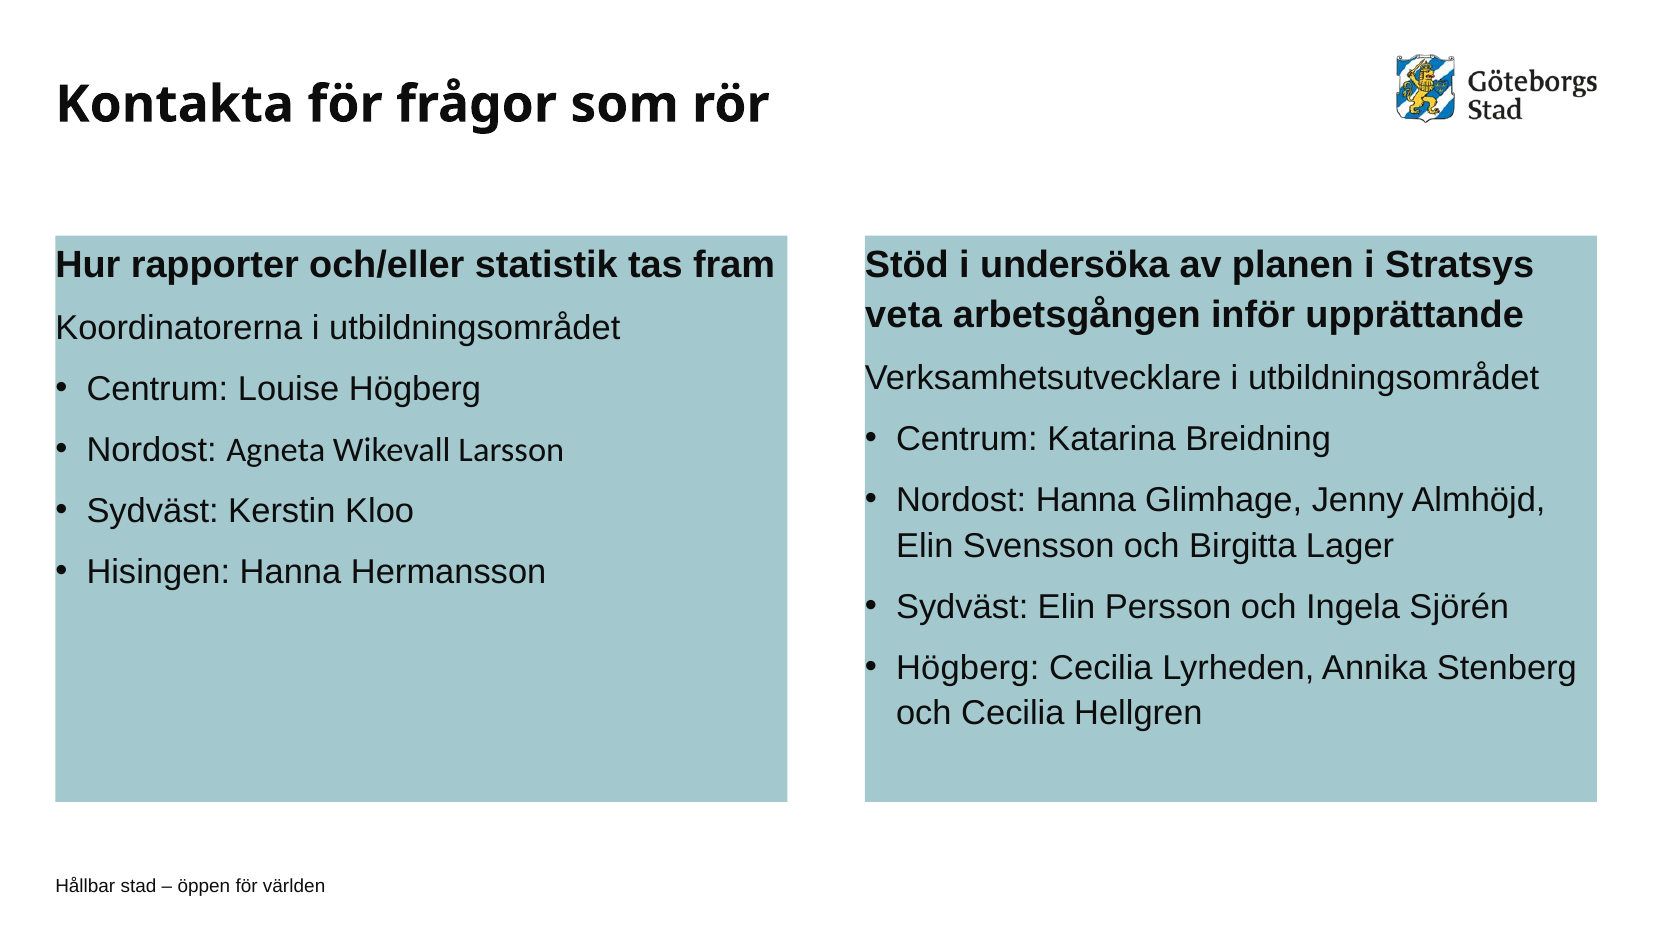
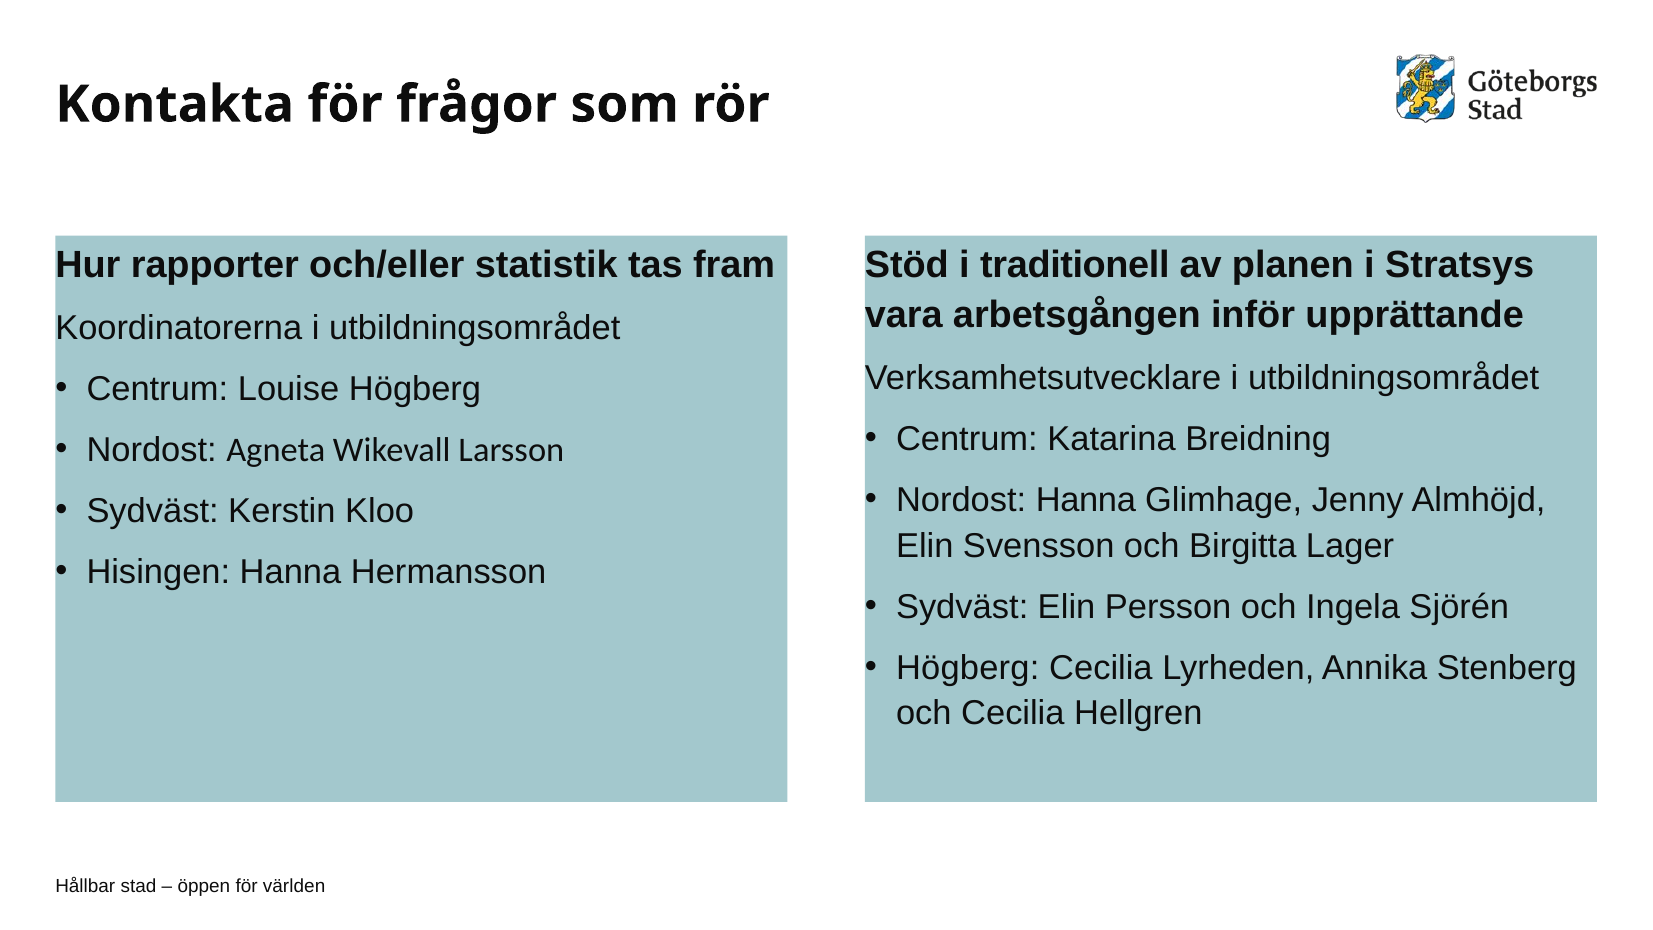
undersöka: undersöka -> traditionell (1075, 265)
veta: veta -> vara (904, 315)
